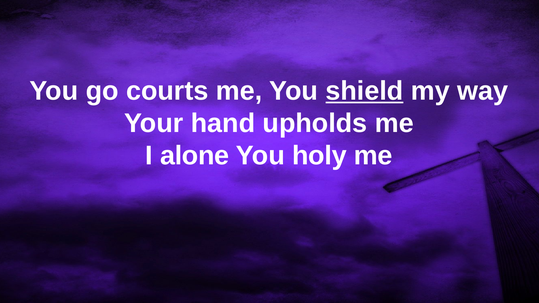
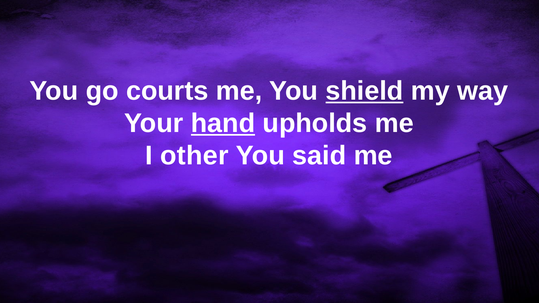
hand underline: none -> present (223, 123)
alone: alone -> other (194, 156)
holy: holy -> said (319, 156)
